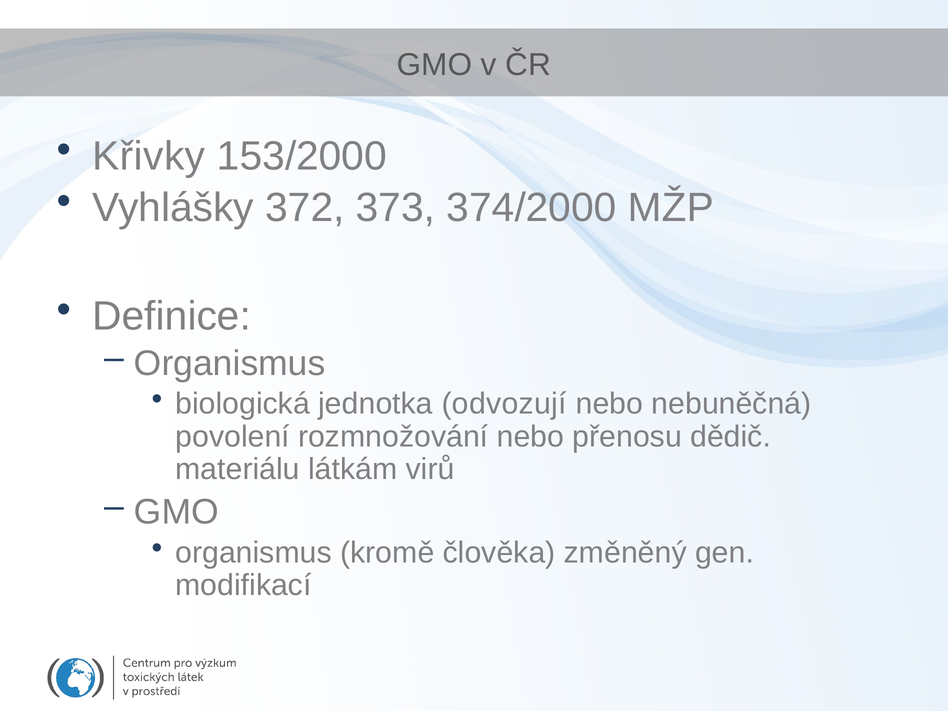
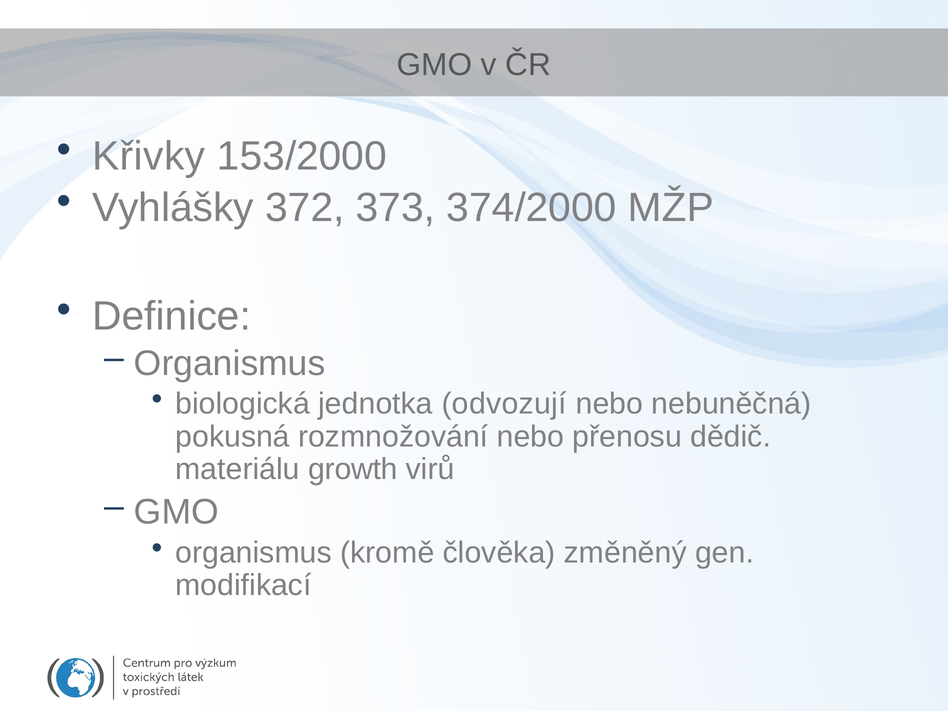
povolení: povolení -> pokusná (233, 437)
látkám: látkám -> growth (353, 469)
